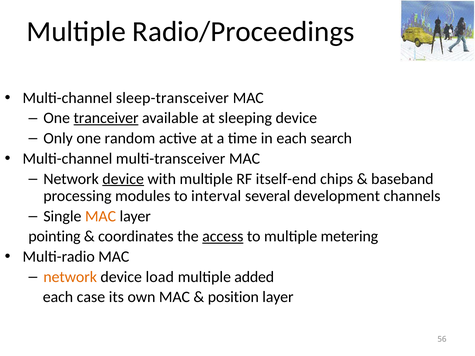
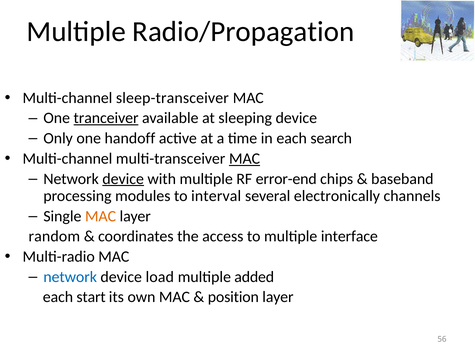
Radio/Proceedings: Radio/Proceedings -> Radio/Propagation (243, 32)
random: random -> handoff (130, 138)
MAC underline: none -> present (245, 159)
itself-end: itself-end -> error-end (286, 179)
development: development -> electronically (337, 196)
pointing: pointing -> random (54, 237)
access underline: present -> none (223, 237)
metering: metering -> interface (349, 237)
network colour: orange -> blue (70, 277)
case: case -> start (91, 297)
